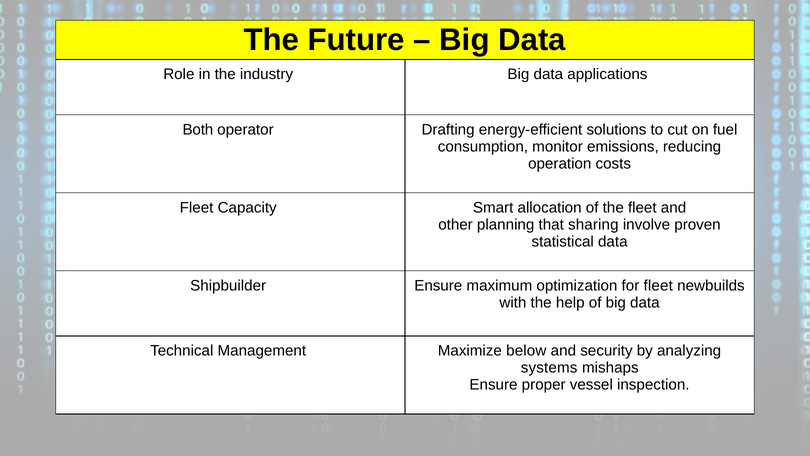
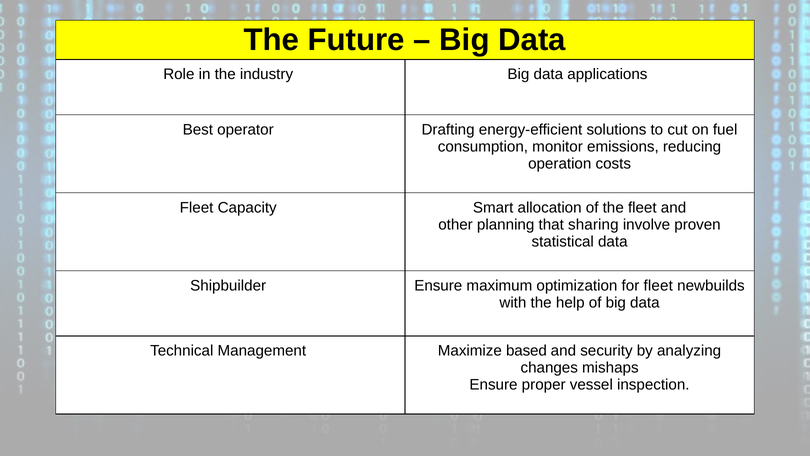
Both: Both -> Best (198, 129)
below: below -> based (526, 350)
systems: systems -> changes (549, 367)
